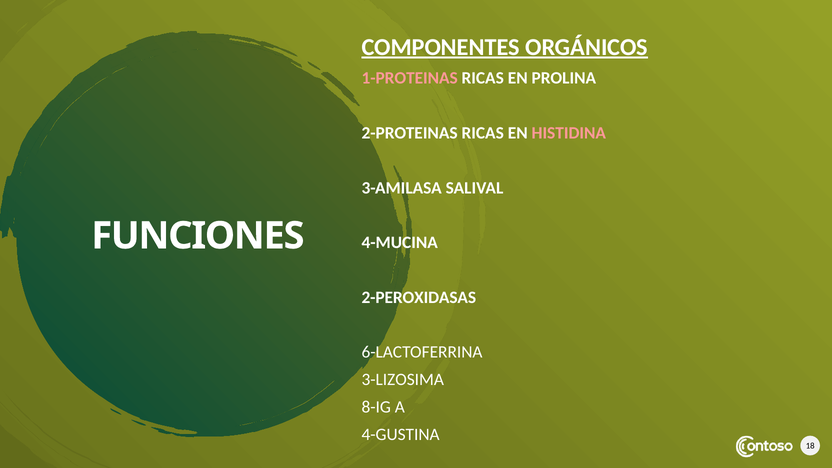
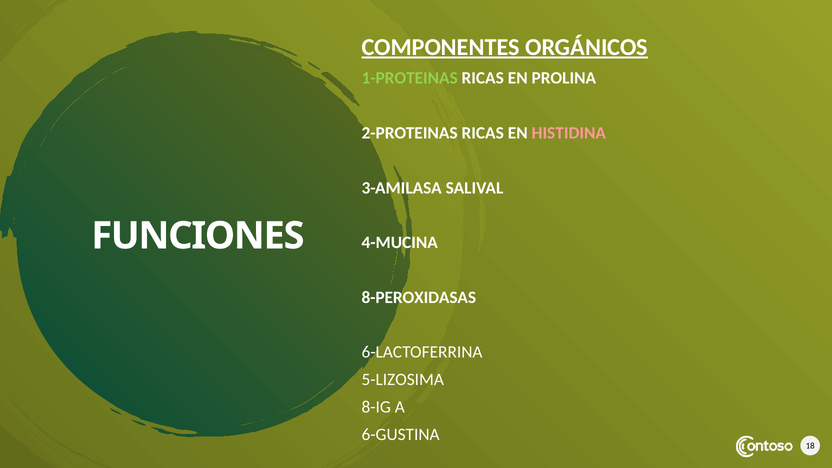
1-PROTEINAS colour: pink -> light green (410, 78)
2-PEROXIDASAS: 2-PEROXIDASAS -> 8-PEROXIDASAS (419, 297)
3-LIZOSIMA: 3-LIZOSIMA -> 5-LIZOSIMA (403, 380)
4-GUSTINA: 4-GUSTINA -> 6-GUSTINA (401, 434)
